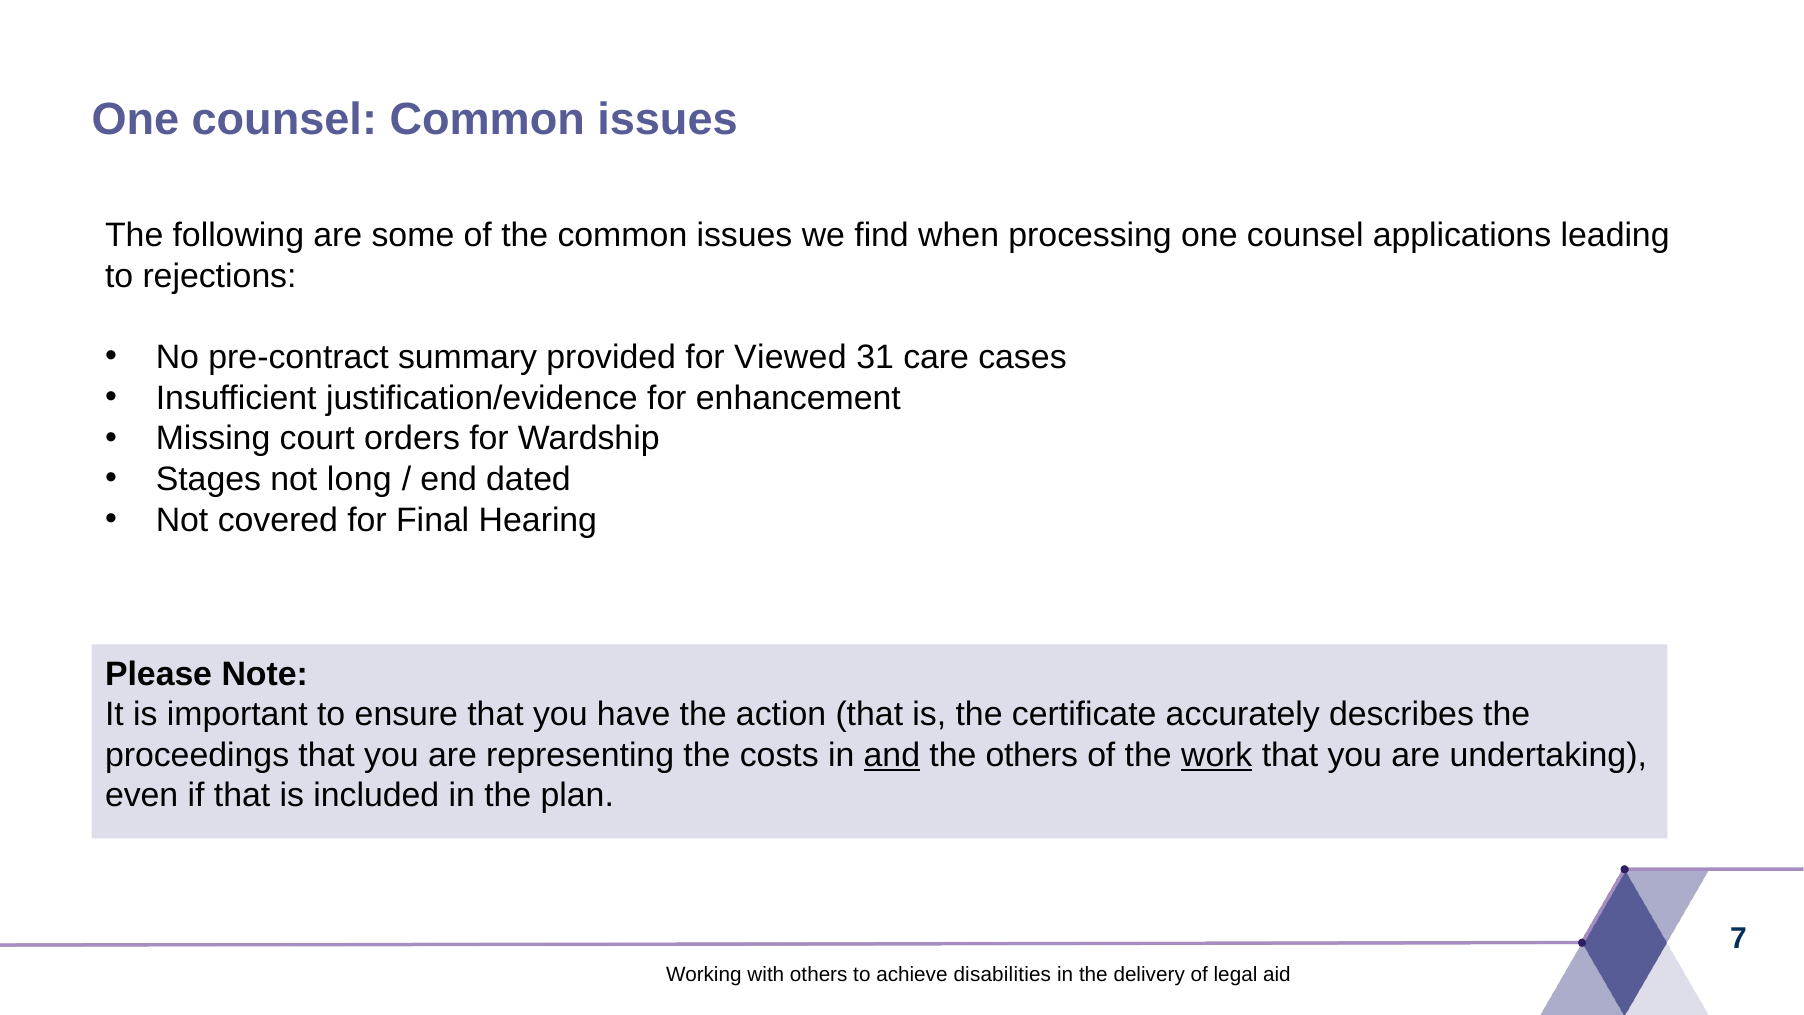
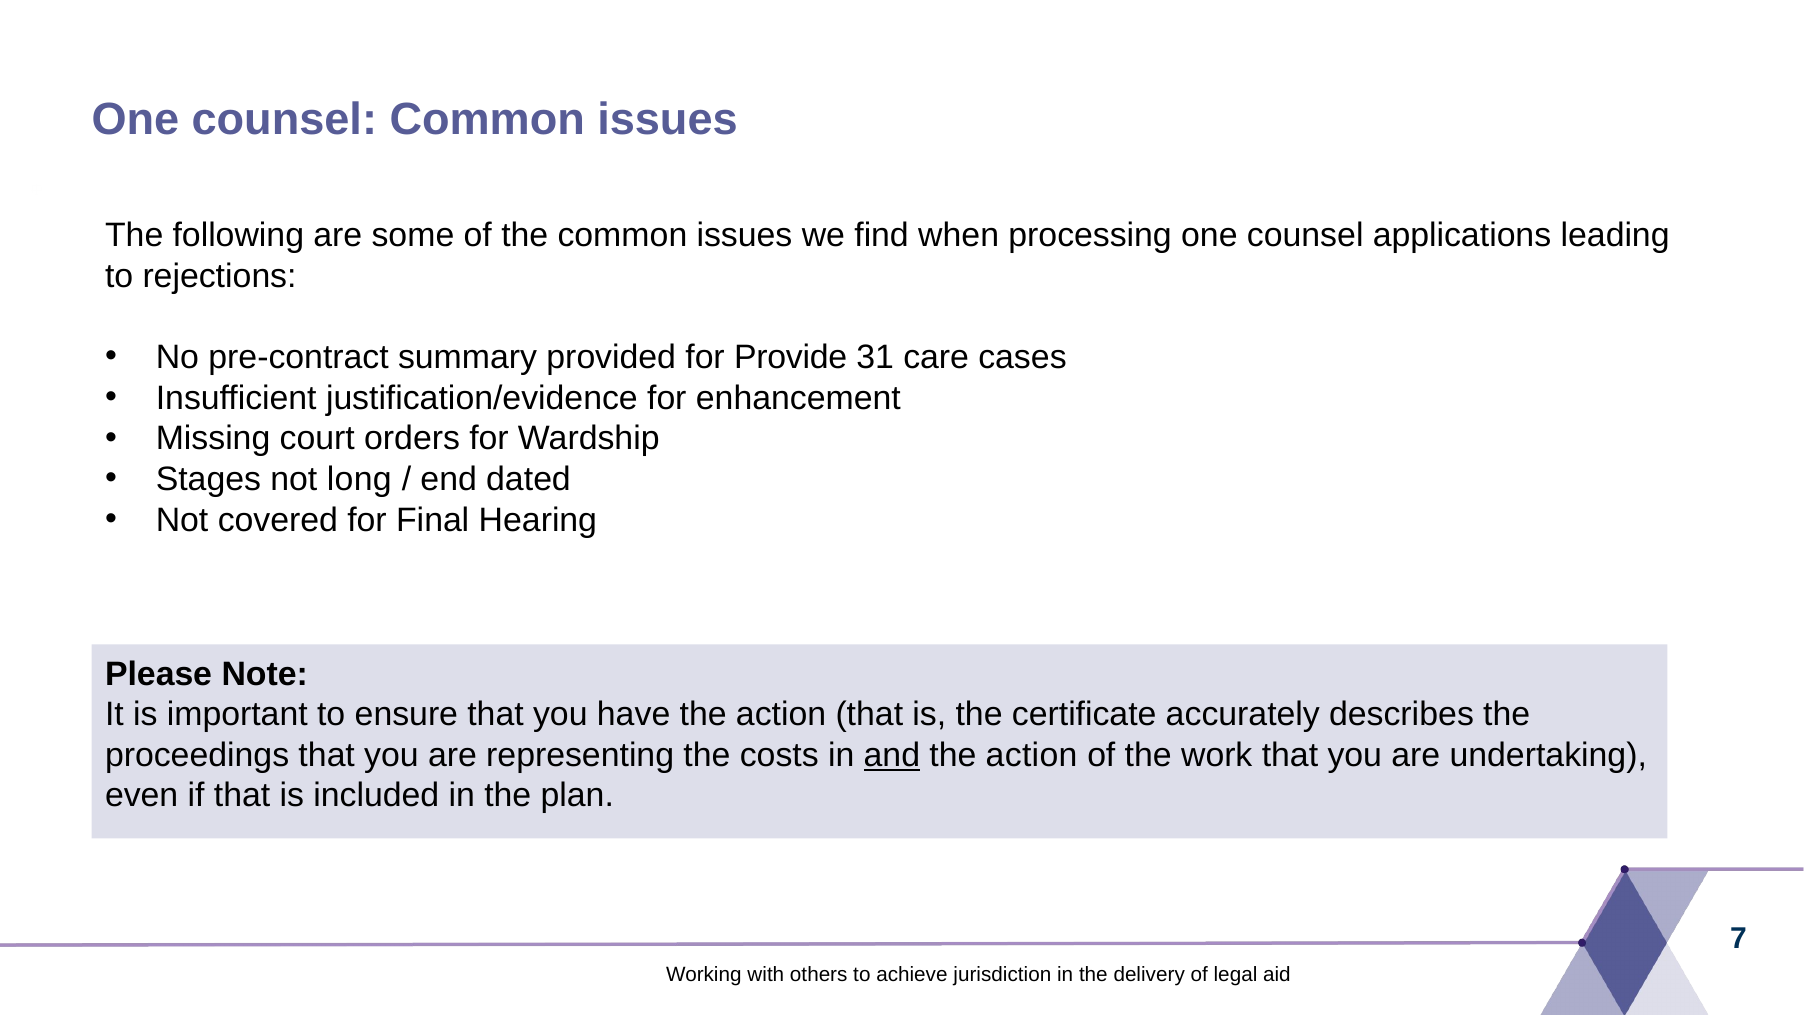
Viewed: Viewed -> Provide (791, 357)
others: others -> action (1032, 755)
work underline: present -> none (1217, 755)
disabilities: disabilities -> jurisdiction (1002, 975)
